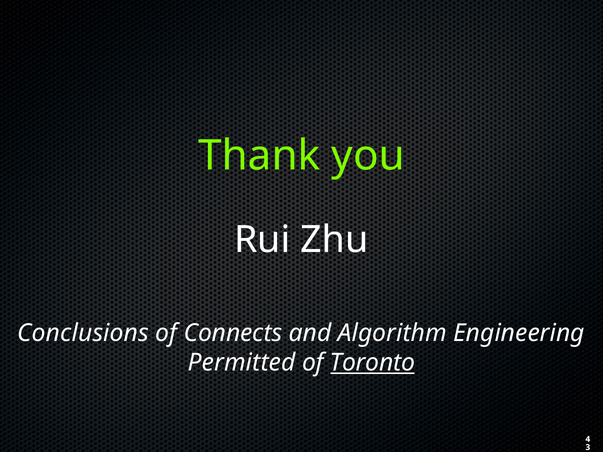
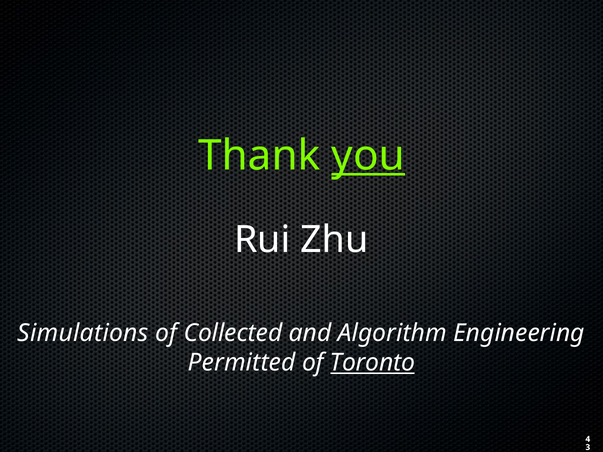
you underline: none -> present (368, 156)
Conclusions: Conclusions -> Simulations (83, 333)
Connects: Connects -> Collected (233, 333)
